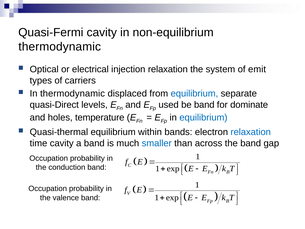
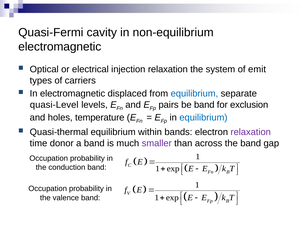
thermodynamic: thermodynamic -> electromagnetic (60, 47)
In thermodynamic: thermodynamic -> electromagnetic (73, 93)
quasi-Direct: quasi-Direct -> quasi-Level (54, 105)
used: used -> pairs (169, 105)
dominate: dominate -> exclusion (249, 105)
relaxation colour: blue -> purple (251, 132)
time cavity: cavity -> donor (62, 143)
smaller colour: blue -> purple (157, 143)
